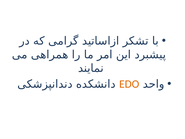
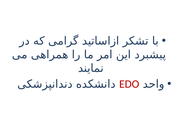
EDO colour: orange -> red (129, 84)
